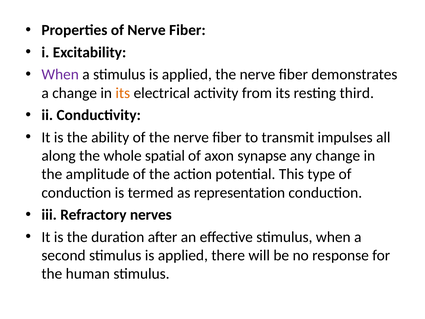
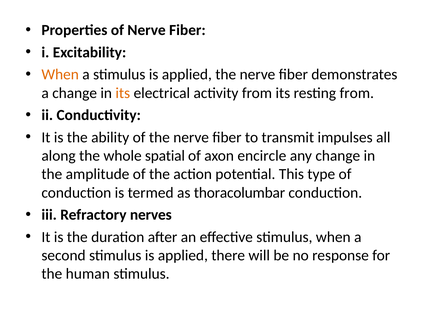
When colour: purple -> orange (60, 74)
resting third: third -> from (357, 93)
synapse: synapse -> encircle (262, 156)
representation: representation -> thoracolumbar (239, 192)
